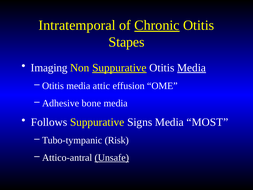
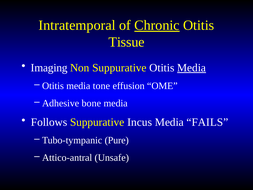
Stapes: Stapes -> Tissue (127, 42)
Suppurative underline: present -> none (119, 68)
attic: attic -> tone (101, 86)
Signs: Signs -> Incus (140, 122)
MOST: MOST -> FAILS (207, 122)
Risk: Risk -> Pure (117, 140)
Unsafe underline: present -> none (112, 157)
